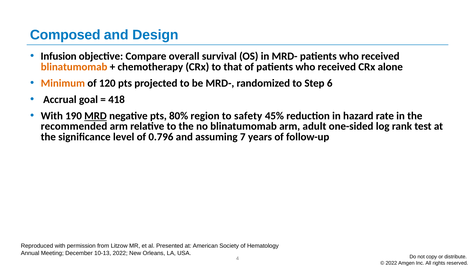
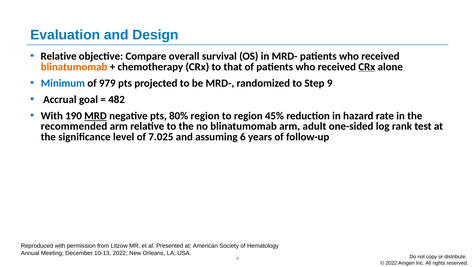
Composed: Composed -> Evaluation (65, 35)
Infusion: Infusion -> Relative (59, 56)
CRx underline: none -> present (367, 67)
Minimum colour: orange -> blue (63, 83)
120: 120 -> 979 (107, 83)
6: 6 -> 9 (330, 83)
418: 418 -> 482 (117, 100)
to safety: safety -> region (248, 116)
0.796: 0.796 -> 7.025 (161, 137)
7: 7 -> 6 (243, 137)
